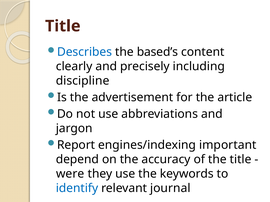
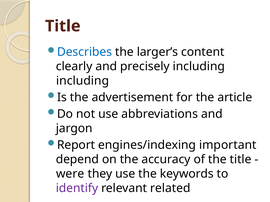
based’s: based’s -> larger’s (157, 52)
discipline: discipline -> including (83, 81)
identify colour: blue -> purple (77, 189)
journal: journal -> related (170, 189)
